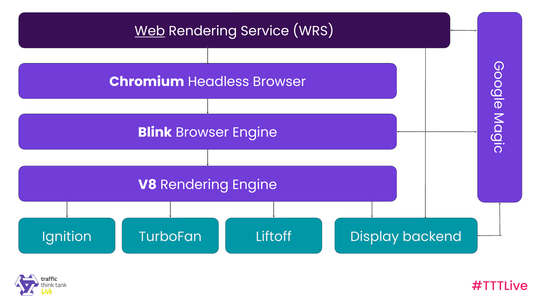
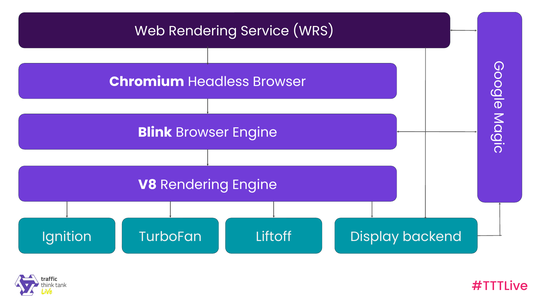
Web underline: present -> none (150, 31)
